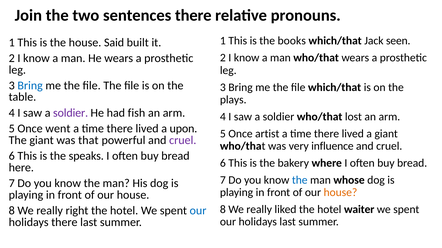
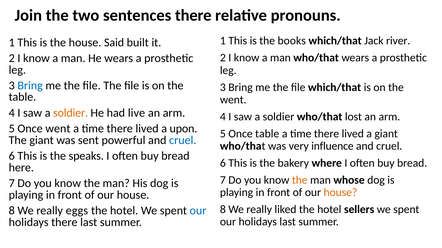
seen: seen -> river (398, 41)
plays: plays -> went (233, 100)
soldier colour: purple -> orange (71, 113)
fish: fish -> live (136, 113)
Once artist: artist -> table (267, 134)
that: that -> sent (88, 140)
cruel colour: purple -> blue (183, 140)
the colour: blue -> orange (300, 180)
waiter: waiter -> sellers (359, 210)
right: right -> eggs (77, 211)
